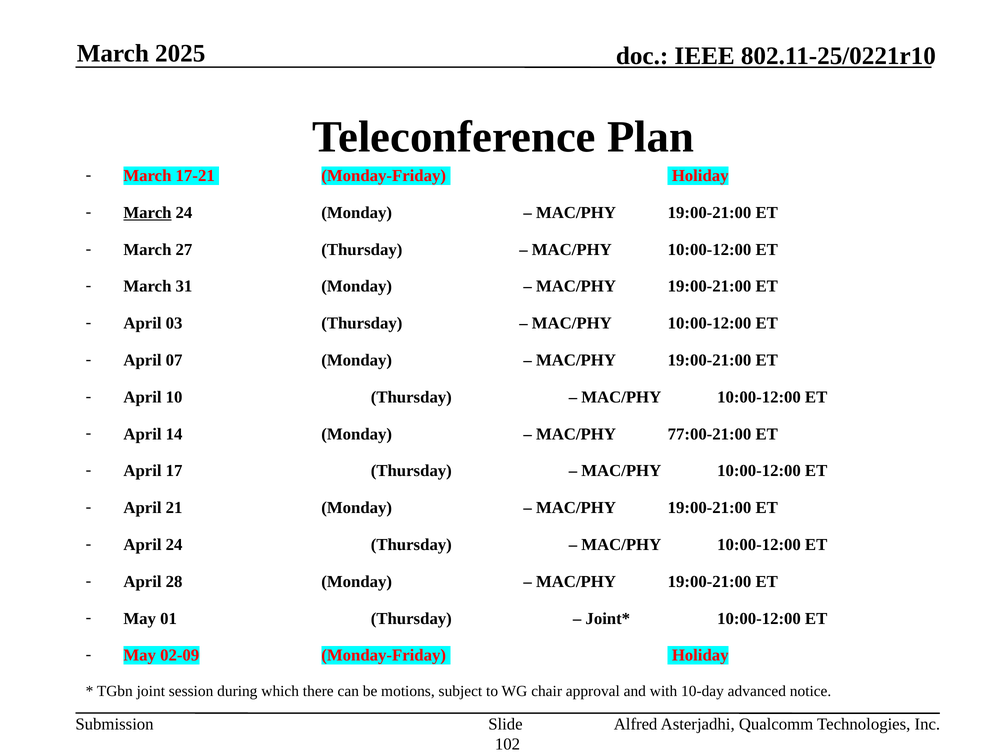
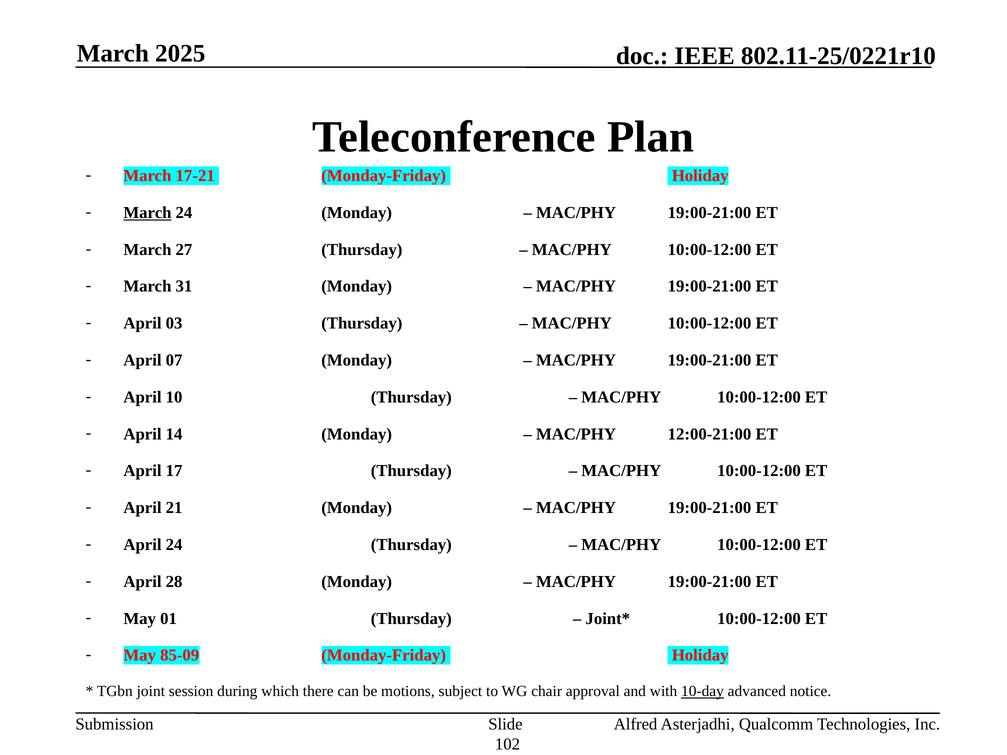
77:00-21:00: 77:00-21:00 -> 12:00-21:00 (710, 434)
02-09: 02-09 -> 85-09 (180, 656)
10-day underline: none -> present (702, 692)
